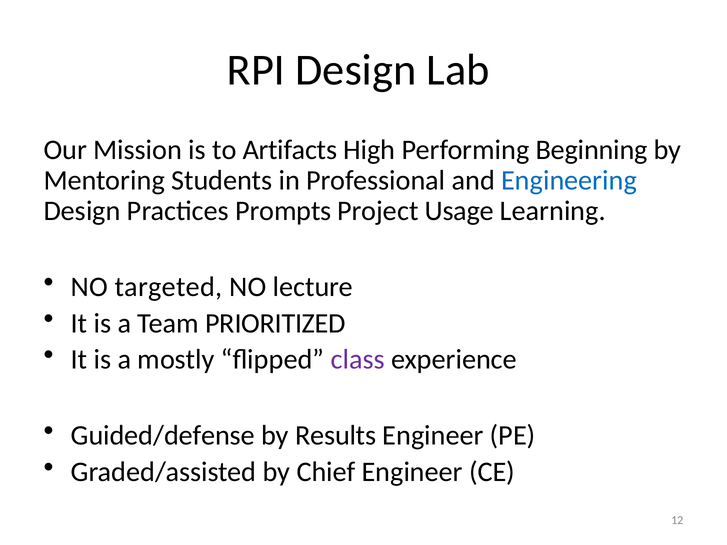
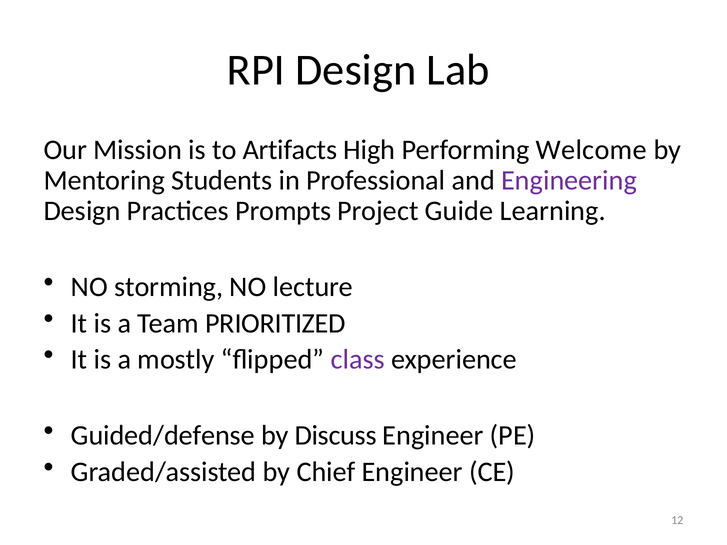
Beginning: Beginning -> Welcome (591, 150)
Engineering colour: blue -> purple (569, 180)
Usage: Usage -> Guide (459, 211)
targeted: targeted -> storming (169, 287)
Results: Results -> Discuss (336, 436)
